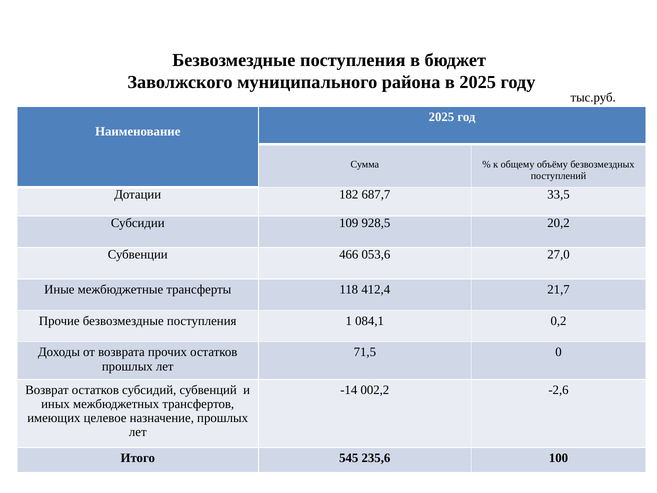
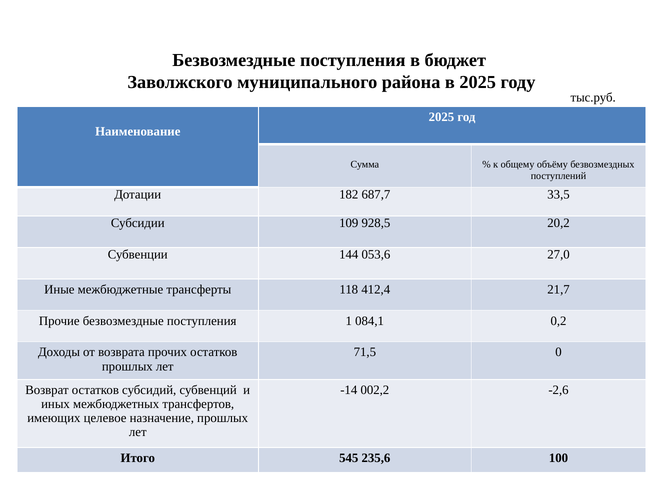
466: 466 -> 144 (349, 255)
